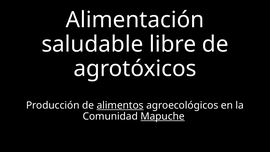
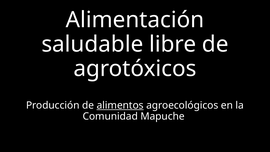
Mapuche underline: present -> none (163, 116)
